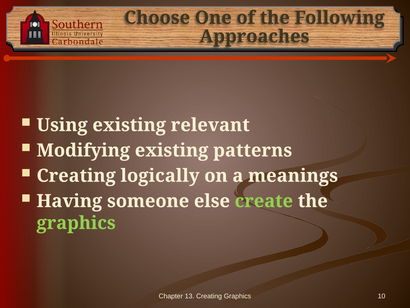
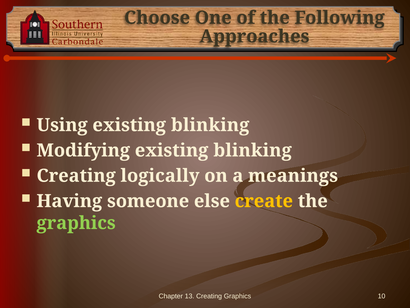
Using existing relevant: relevant -> blinking (210, 125)
Modifying existing patterns: patterns -> blinking (253, 150)
create colour: light green -> yellow (264, 201)
